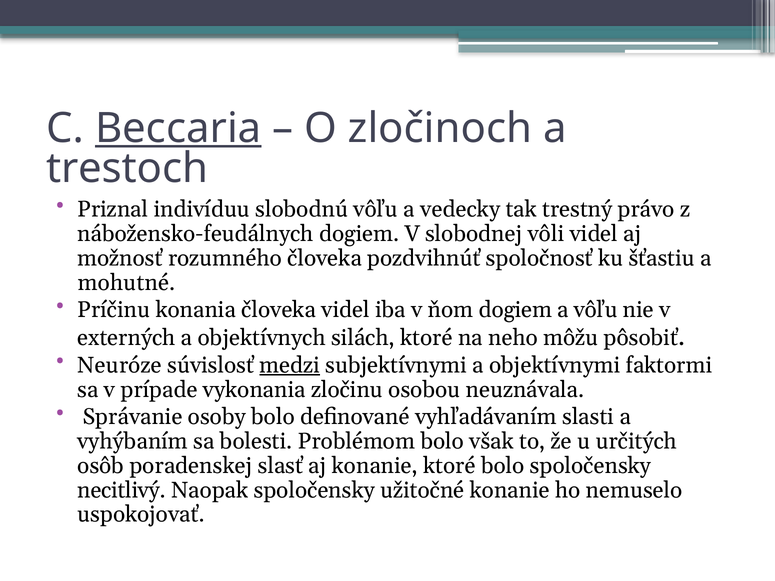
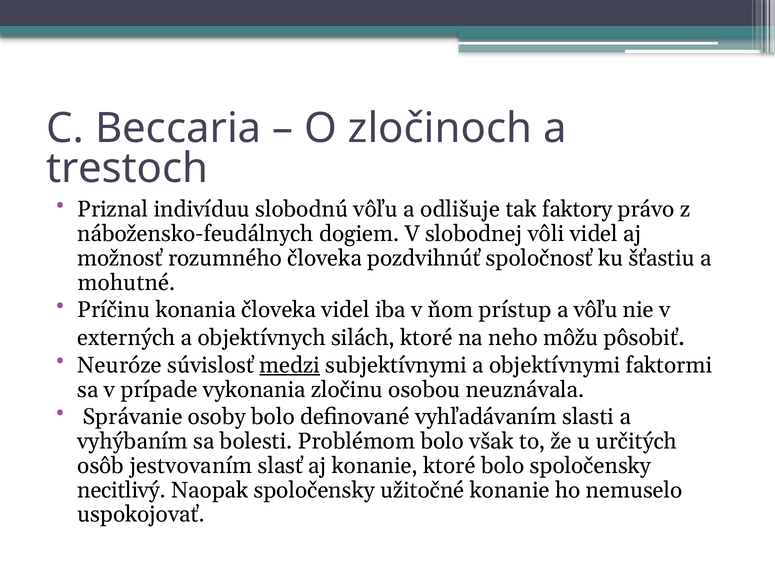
Beccaria underline: present -> none (178, 128)
vedecky: vedecky -> odlišuje (460, 210)
trestný: trestný -> faktory (577, 210)
ňom dogiem: dogiem -> prístup (515, 310)
poradenskej: poradenskej -> jestvovaním (191, 466)
